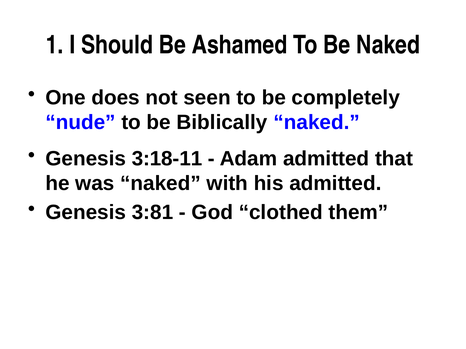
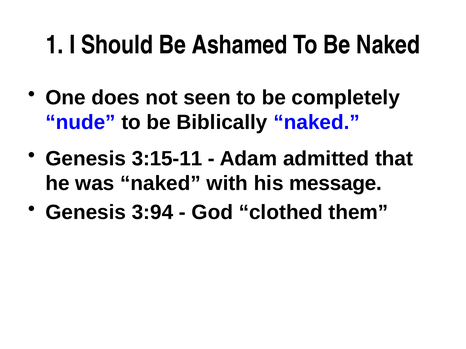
3:18-11: 3:18-11 -> 3:15-11 (167, 159)
his admitted: admitted -> message (336, 184)
3:81: 3:81 -> 3:94 (153, 213)
